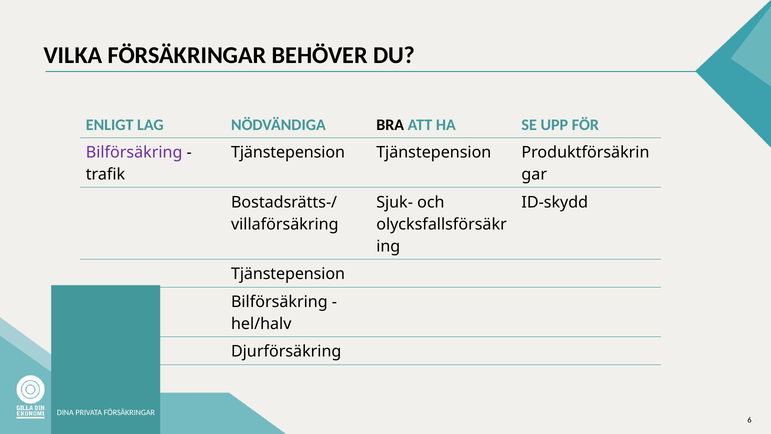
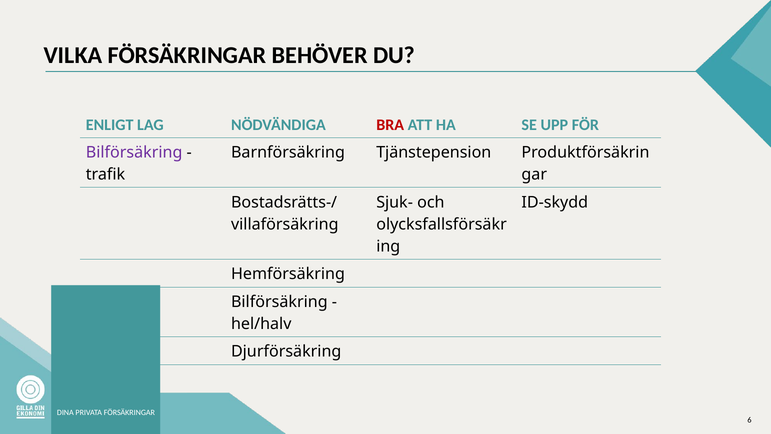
BRA colour: black -> red (390, 125)
Tjänstepension: Tjänstepension -> Barnförsäkring (288, 152)
Tjänstepension: Tjänstepension -> Hemförsäkring (288, 274)
